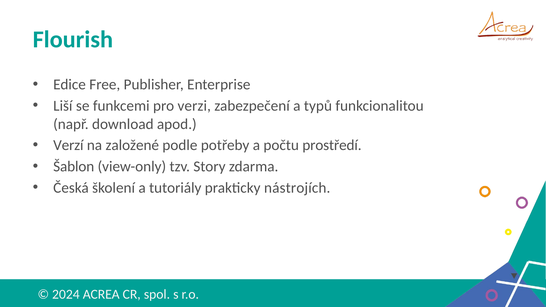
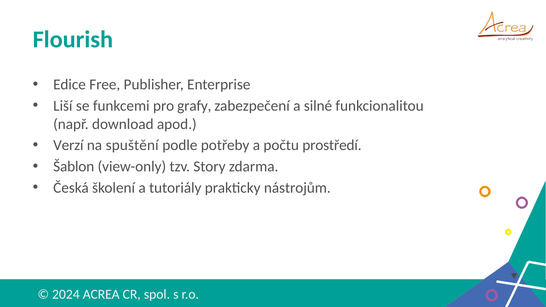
verzi: verzi -> grafy (194, 106)
typů: typů -> silné (318, 106)
založené: založené -> spuštění (132, 145)
nástrojích: nástrojích -> nástrojům (297, 188)
